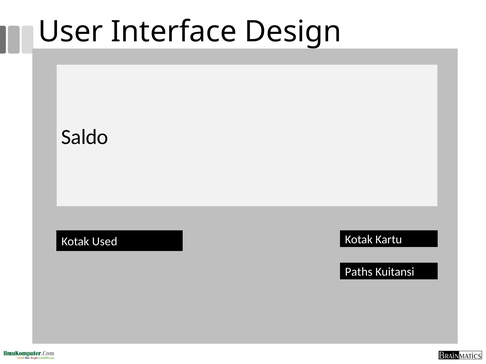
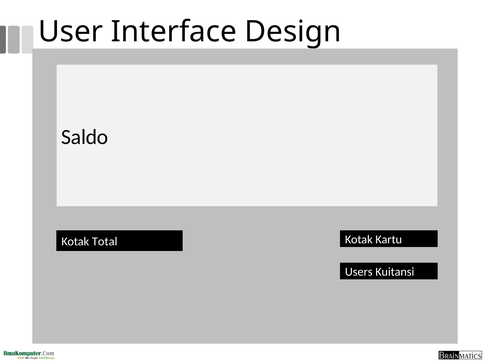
Used: Used -> Total (105, 242)
Paths: Paths -> Users (359, 272)
